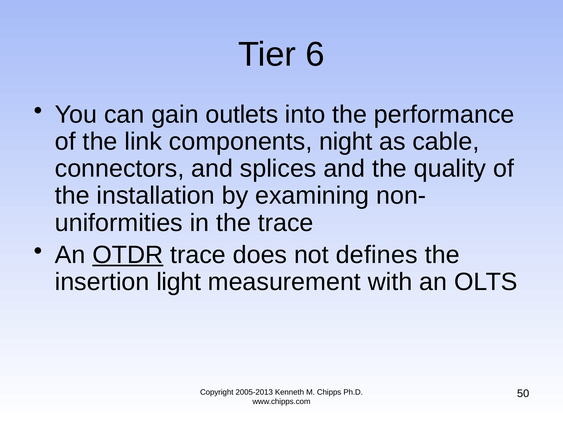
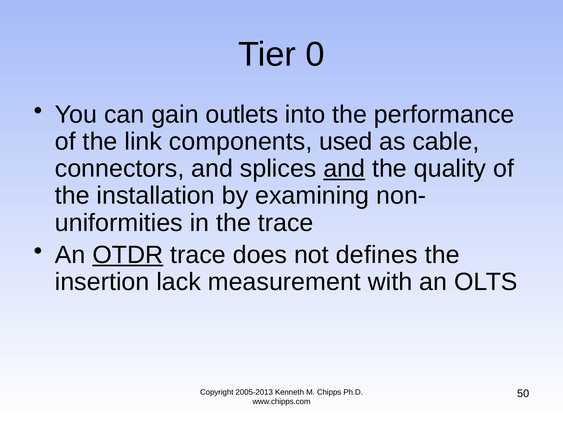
6: 6 -> 0 (315, 55)
night: night -> used (346, 142)
and underline: none -> present (344, 169)
light: light -> lack (179, 282)
